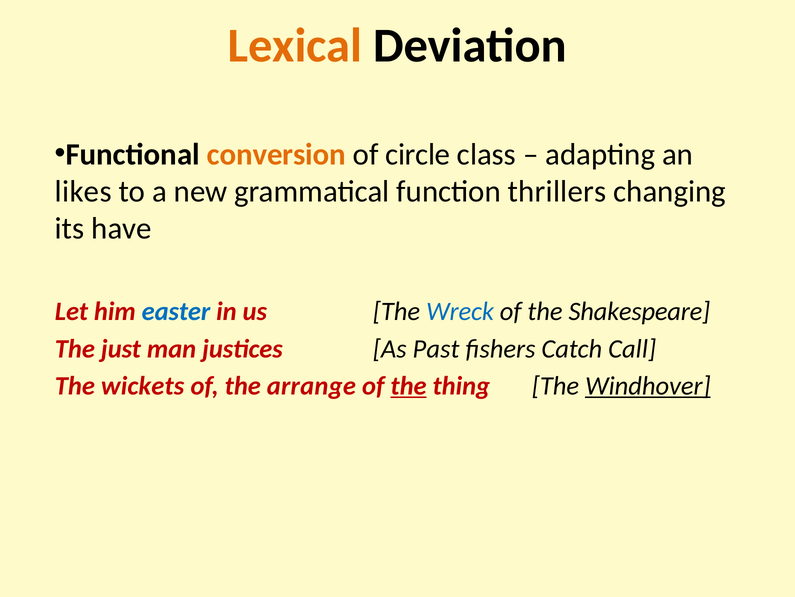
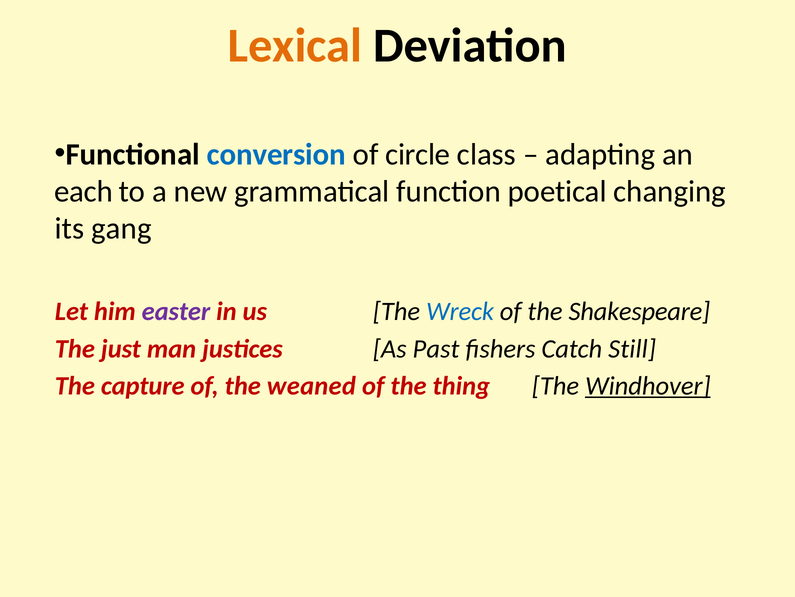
conversion colour: orange -> blue (276, 154)
likes: likes -> each (84, 191)
thrillers: thrillers -> poetical (557, 191)
have: have -> gang (121, 228)
easter colour: blue -> purple (176, 311)
Call: Call -> Still (632, 348)
wickets: wickets -> capture (143, 385)
arrange: arrange -> weaned (311, 385)
the underline: present -> none (409, 385)
